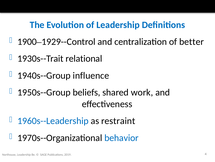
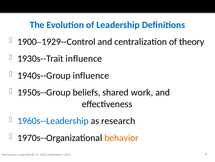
better: better -> theory (192, 42)
1930s--Trait relational: relational -> influence (84, 58)
restraint: restraint -> research (118, 120)
behavior colour: blue -> orange (121, 137)
